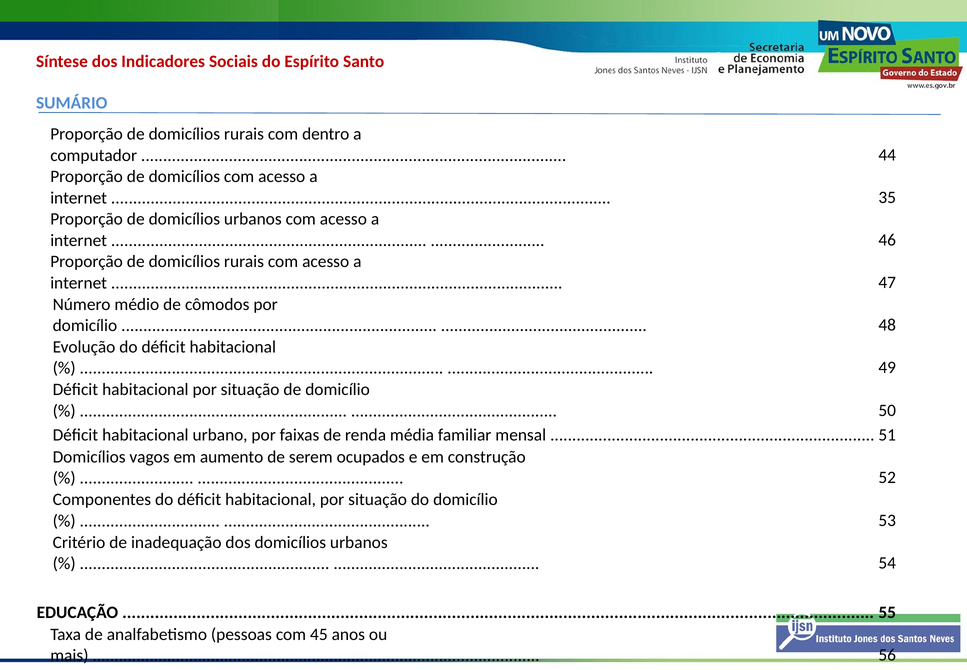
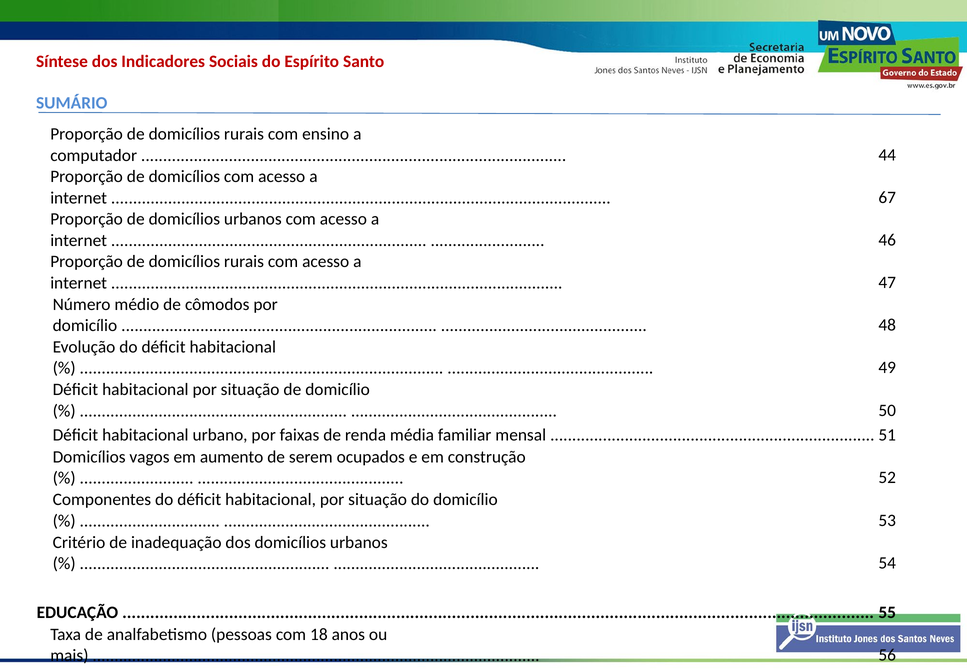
dentro: dentro -> ensino (326, 134)
35: 35 -> 67 (887, 197)
45: 45 -> 18 (319, 634)
